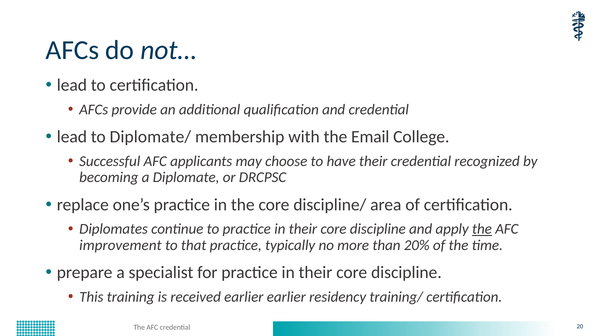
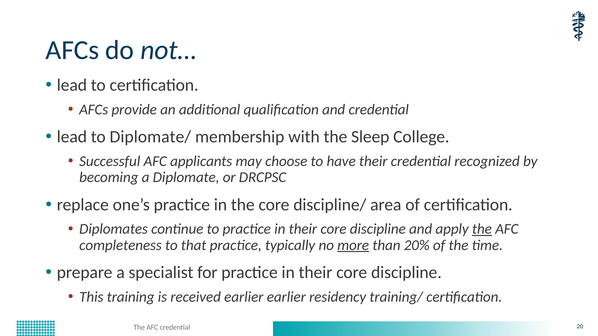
Email: Email -> Sleep (370, 137)
improvement: improvement -> completeness (120, 245)
more underline: none -> present (353, 245)
